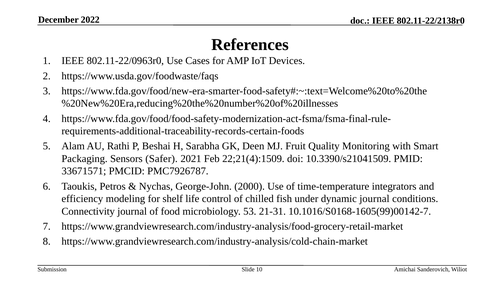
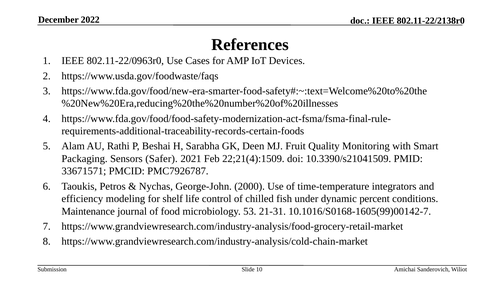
dynamic journal: journal -> percent (375, 199)
Connectivity: Connectivity -> Maintenance (88, 211)
